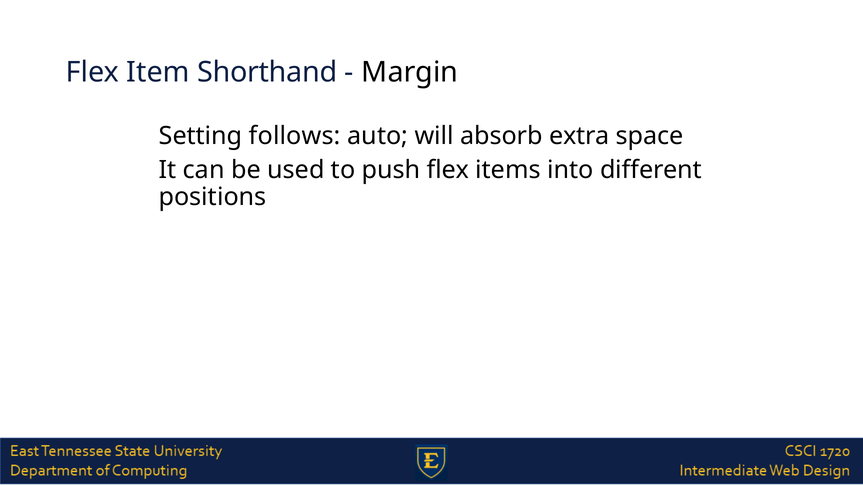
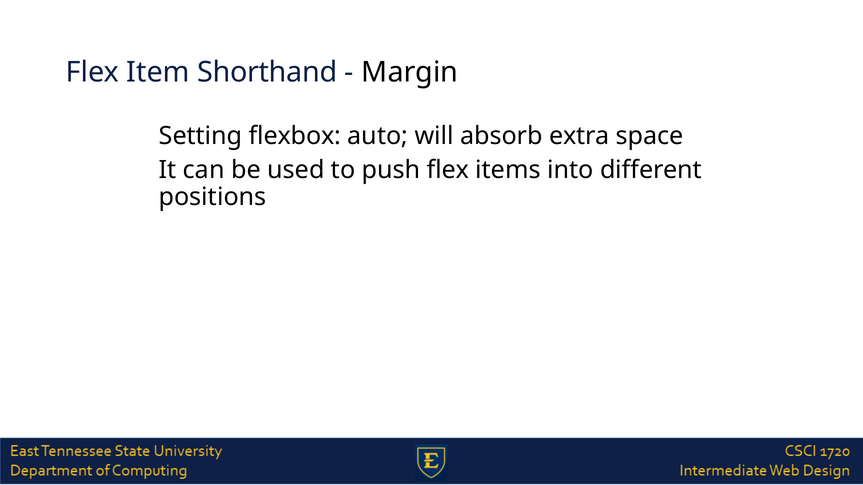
follows: follows -> flexbox (295, 136)
